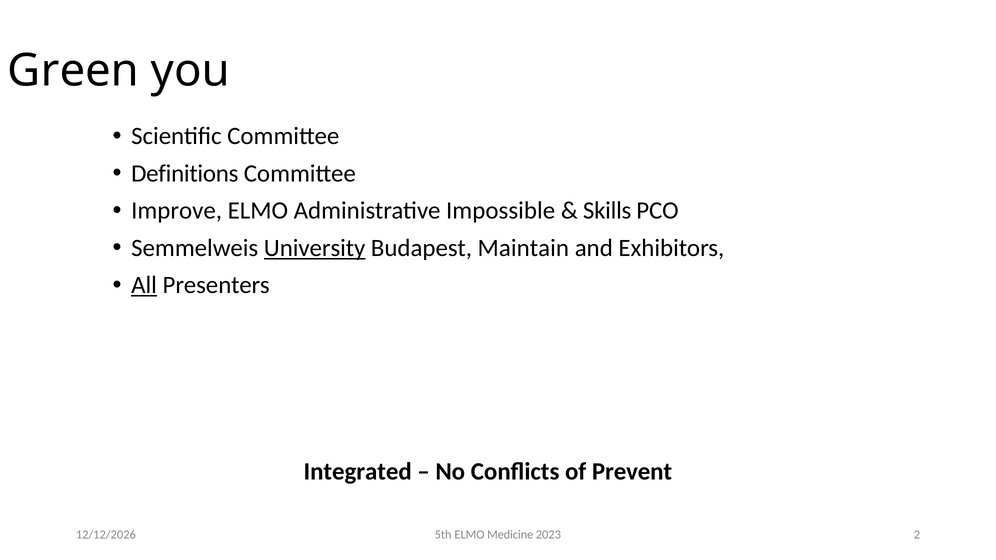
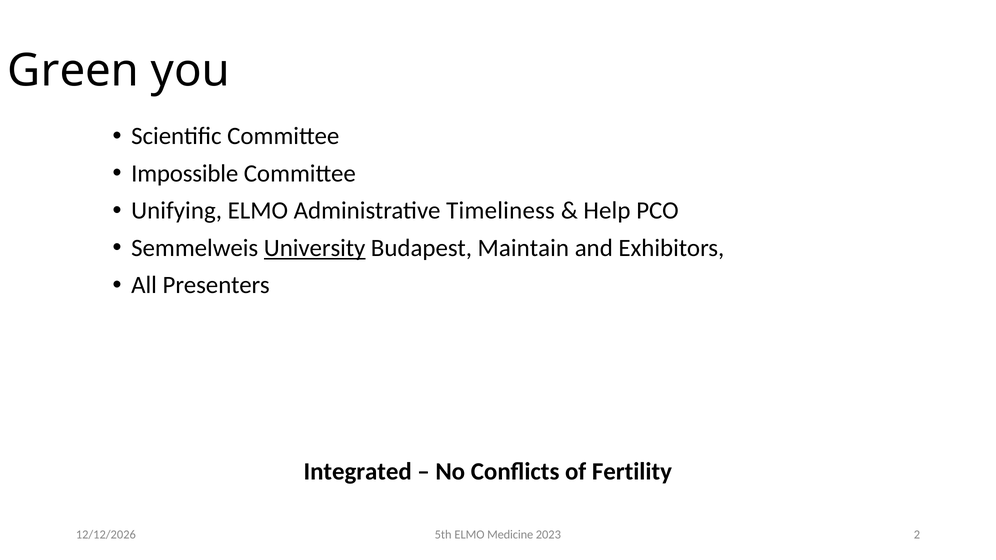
Definitions: Definitions -> Impossible (185, 173)
Improve: Improve -> Unifying (177, 211)
Impossible: Impossible -> Timeliness (501, 211)
Skills: Skills -> Help (607, 211)
All underline: present -> none (144, 285)
Prevent: Prevent -> Fertility (632, 472)
